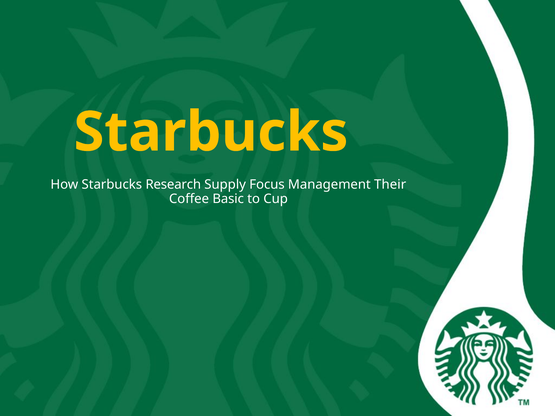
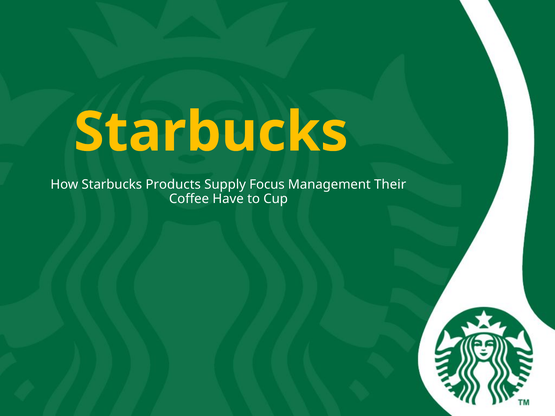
Research: Research -> Products (173, 185)
Basic: Basic -> Have (228, 199)
